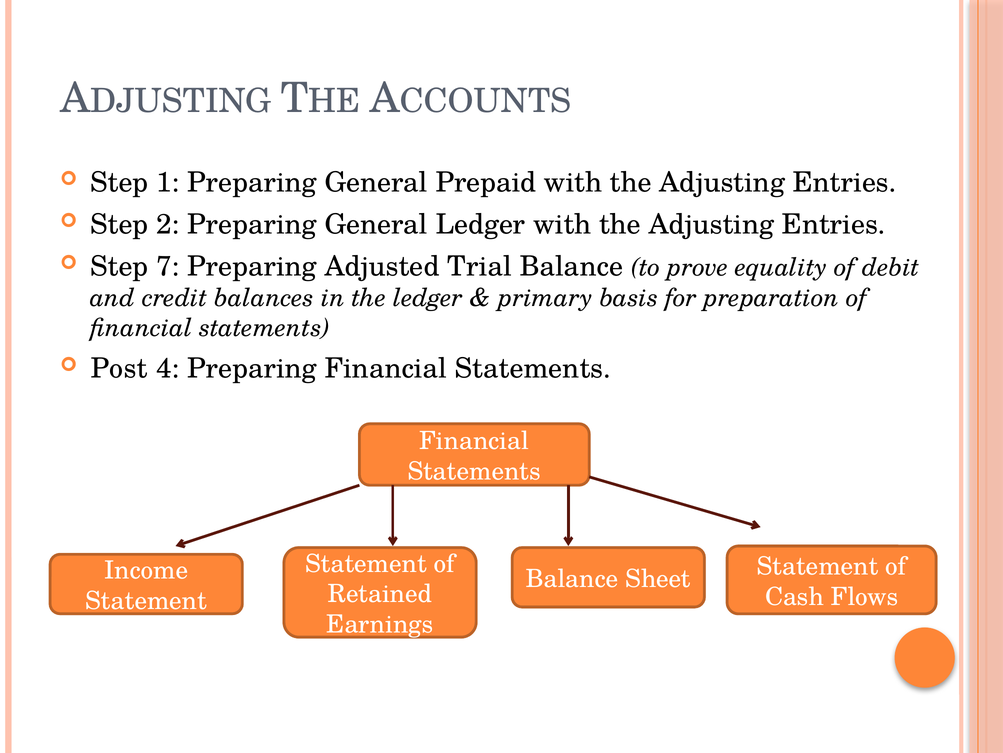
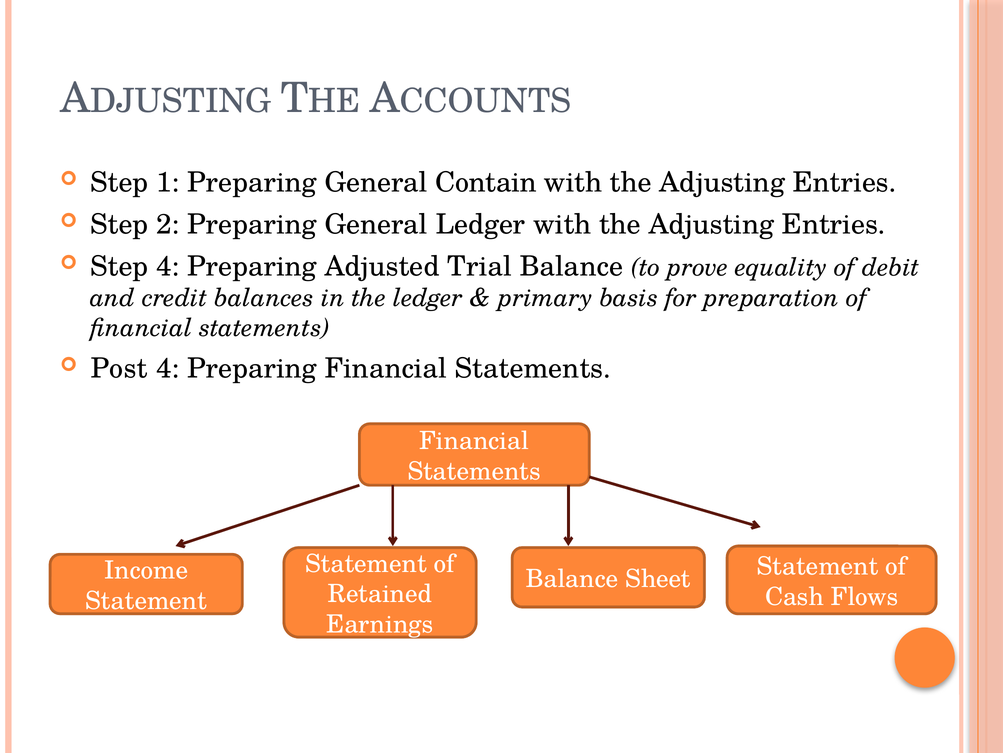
Prepaid: Prepaid -> Contain (486, 182)
Step 7: 7 -> 4 (168, 266)
